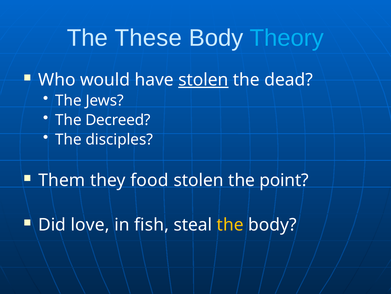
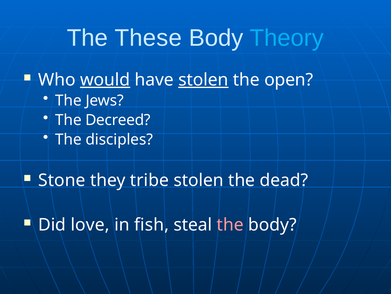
would underline: none -> present (105, 80)
dead: dead -> open (289, 80)
Them: Them -> Stone (62, 180)
food: food -> tribe (149, 180)
point: point -> dead (284, 180)
the colour: yellow -> pink (230, 224)
